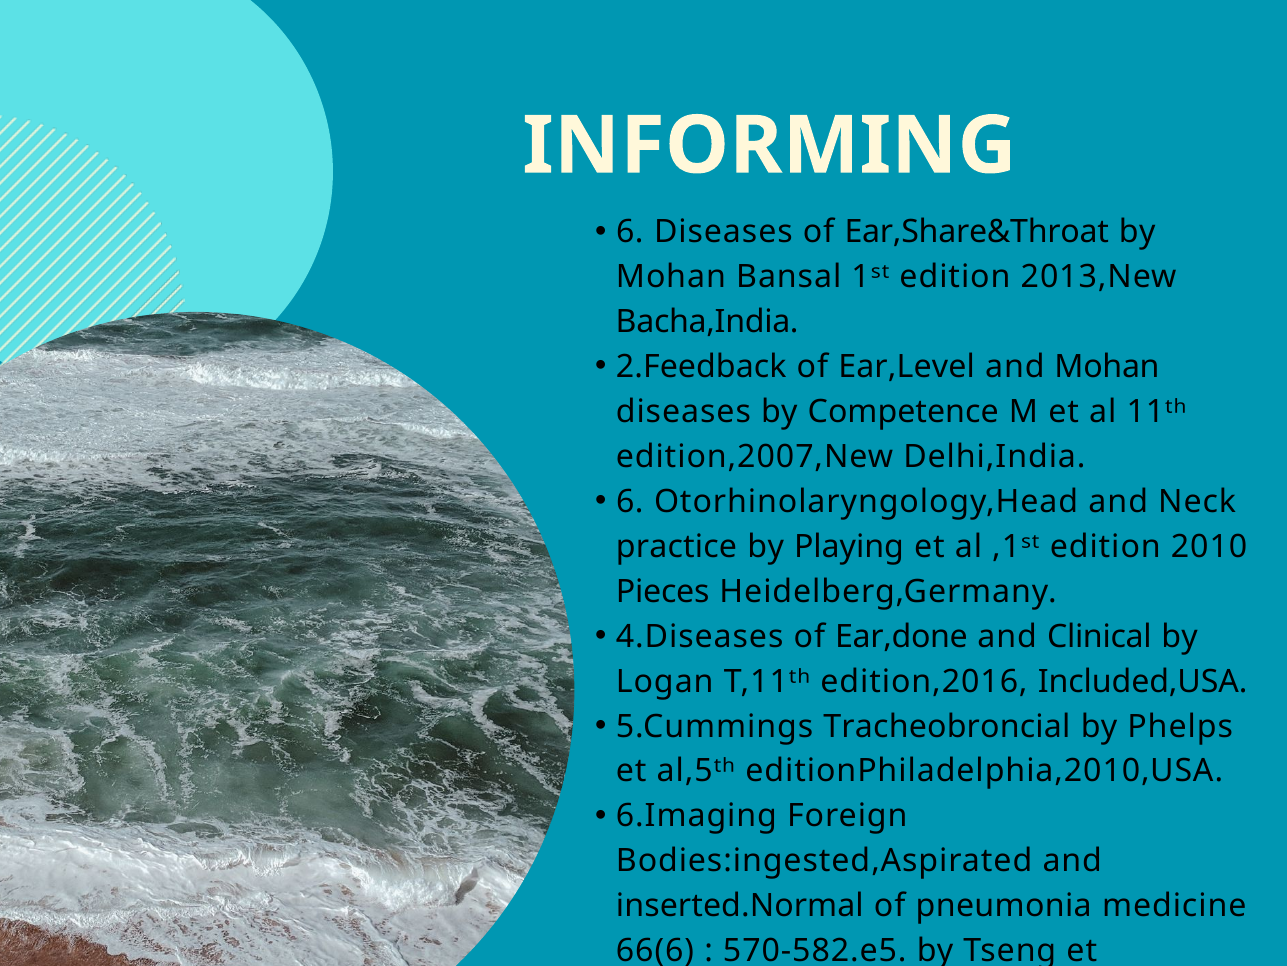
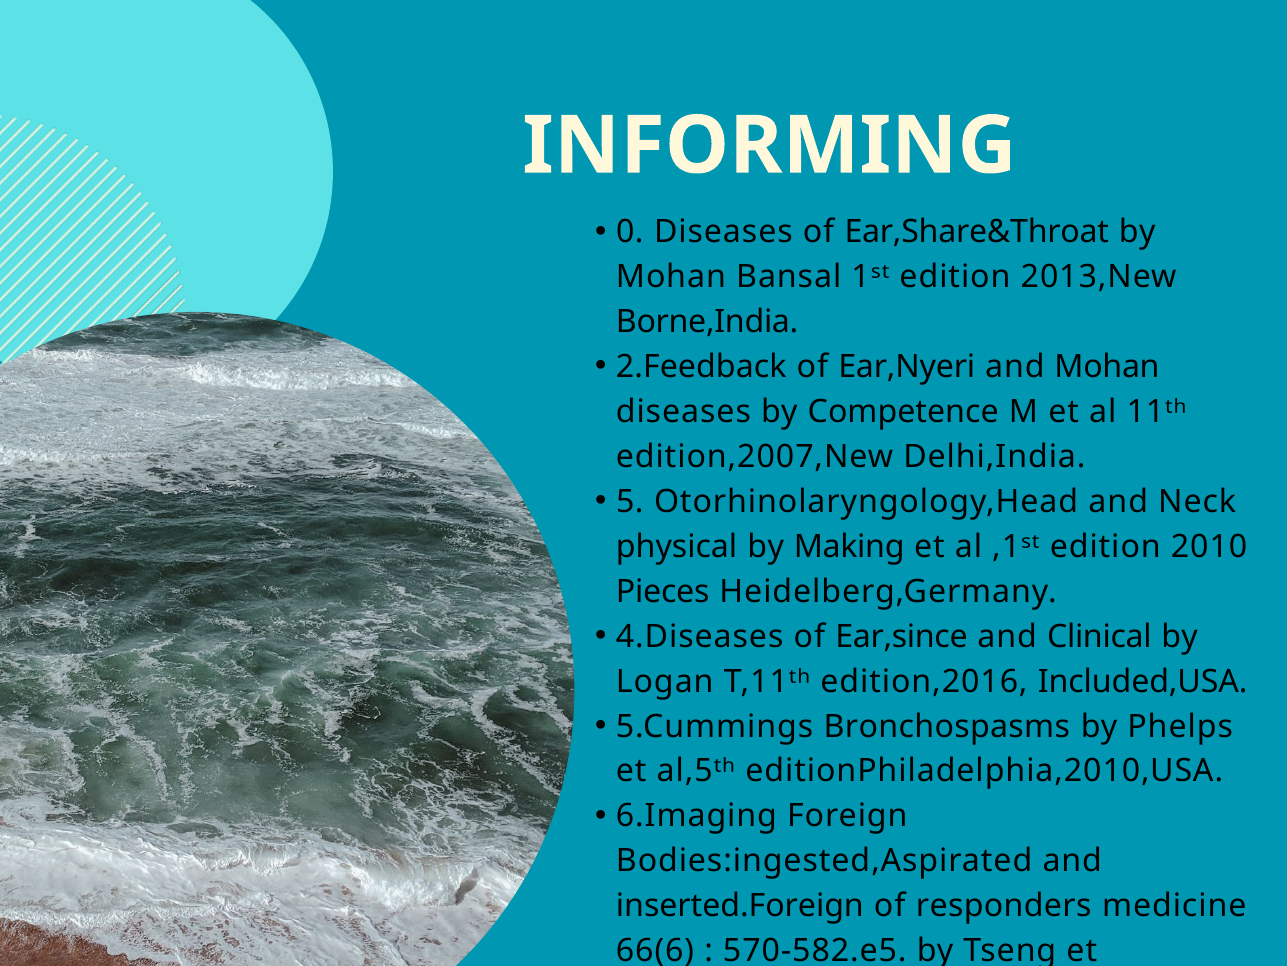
6: 6 -> 0 (630, 232)
Bacha,India: Bacha,India -> Borne,India (707, 322)
Ear,Level: Ear,Level -> Ear,Nyeri (907, 367)
6: 6 -> 5 (630, 501)
practice: practice -> physical (677, 546)
Playing: Playing -> Making (849, 546)
Ear,done: Ear,done -> Ear,since (901, 636)
Tracheobroncial: Tracheobroncial -> Bronchospasms (947, 726)
inserted.Normal: inserted.Normal -> inserted.Foreign (740, 905)
pneumonia: pneumonia -> responders (1004, 905)
